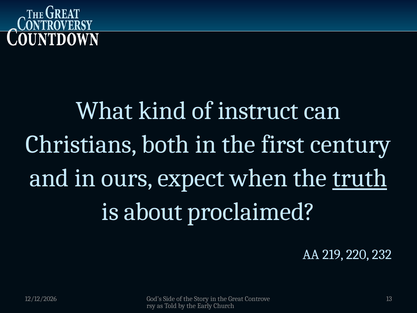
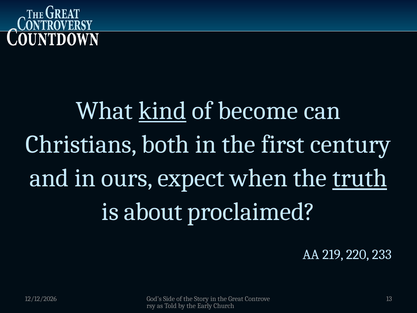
kind underline: none -> present (162, 111)
instruct: instruct -> become (258, 111)
232: 232 -> 233 (382, 254)
